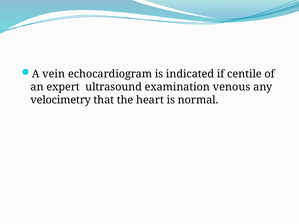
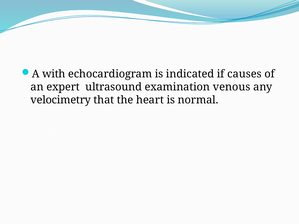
vein: vein -> with (54, 74)
centile: centile -> causes (244, 74)
